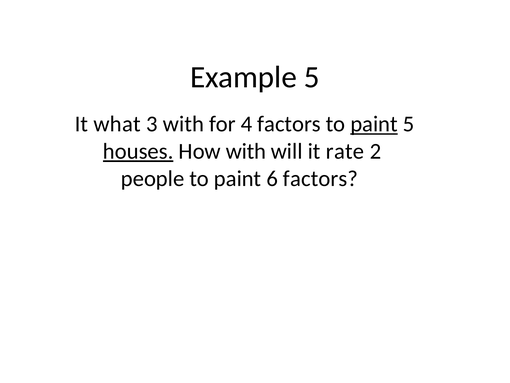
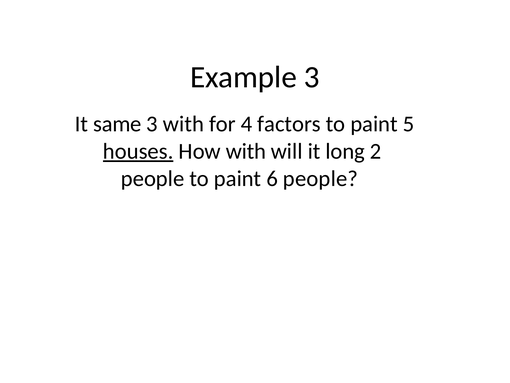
Example 5: 5 -> 3 (312, 77)
what: what -> same (117, 124)
paint underline: present -> none (374, 124)
rate: rate -> long (345, 151)
6 factors: factors -> people (321, 178)
